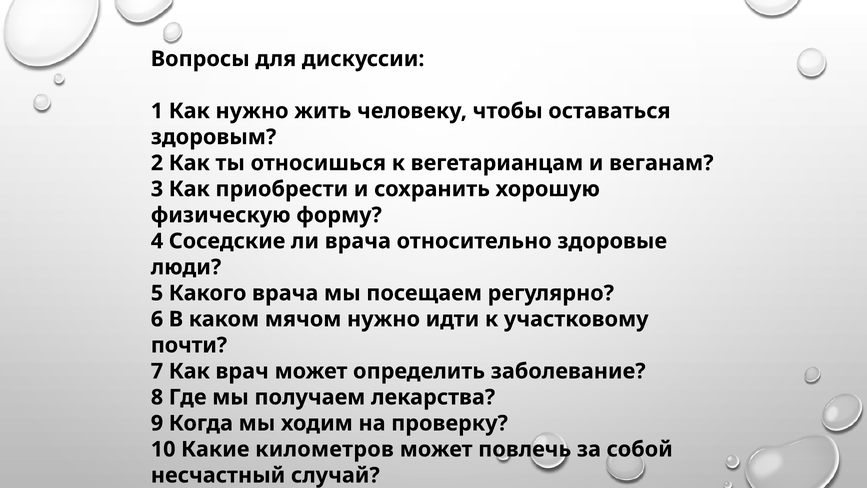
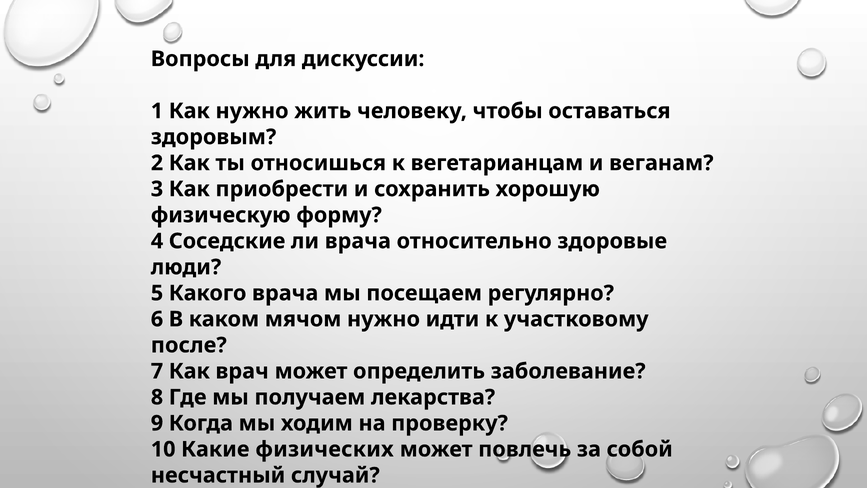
почти: почти -> после (189, 345)
километров: километров -> физических (324, 449)
